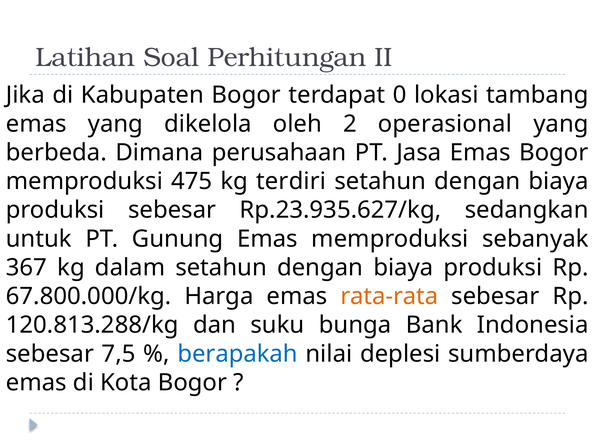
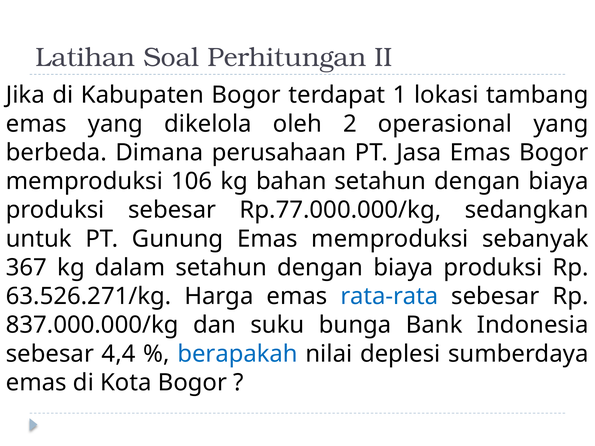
0: 0 -> 1 (400, 95)
475: 475 -> 106 (192, 181)
terdiri: terdiri -> bahan (291, 181)
Rp.23.935.627/kg: Rp.23.935.627/kg -> Rp.77.000.000/kg (340, 210)
67.800.000/kg: 67.800.000/kg -> 63.526.271/kg (89, 296)
rata-rata colour: orange -> blue (389, 296)
120.813.288/kg: 120.813.288/kg -> 837.000.000/kg (92, 325)
7,5: 7,5 -> 4,4 (119, 354)
